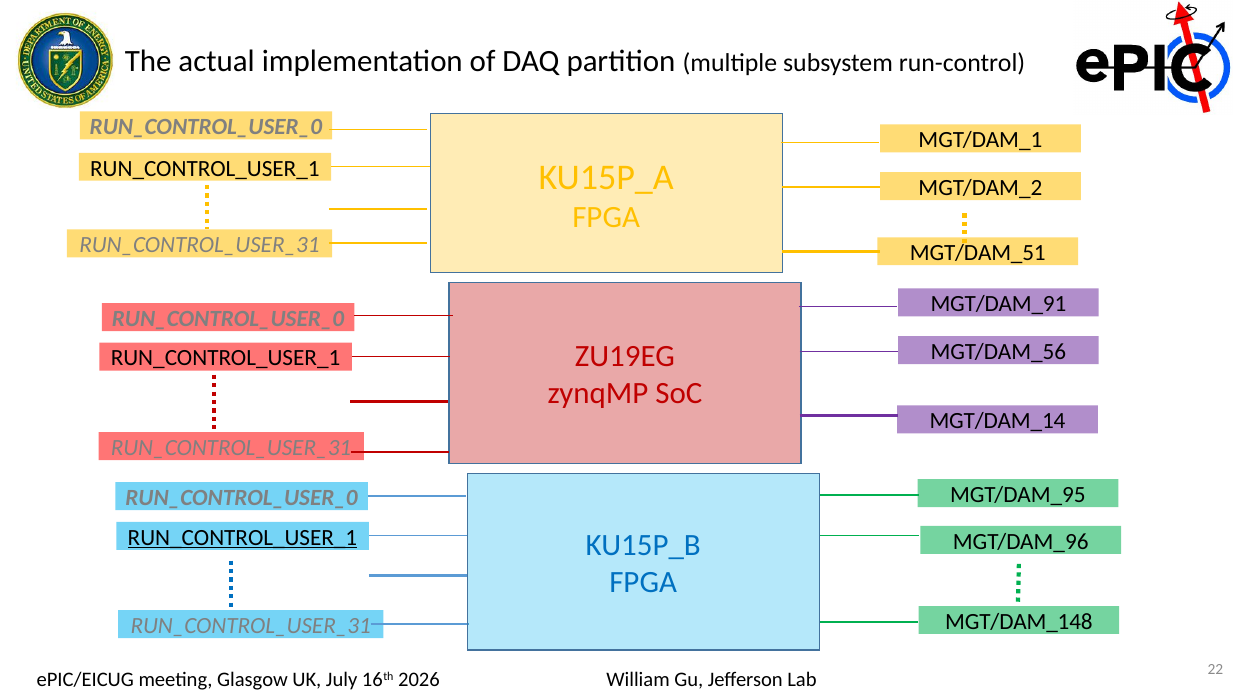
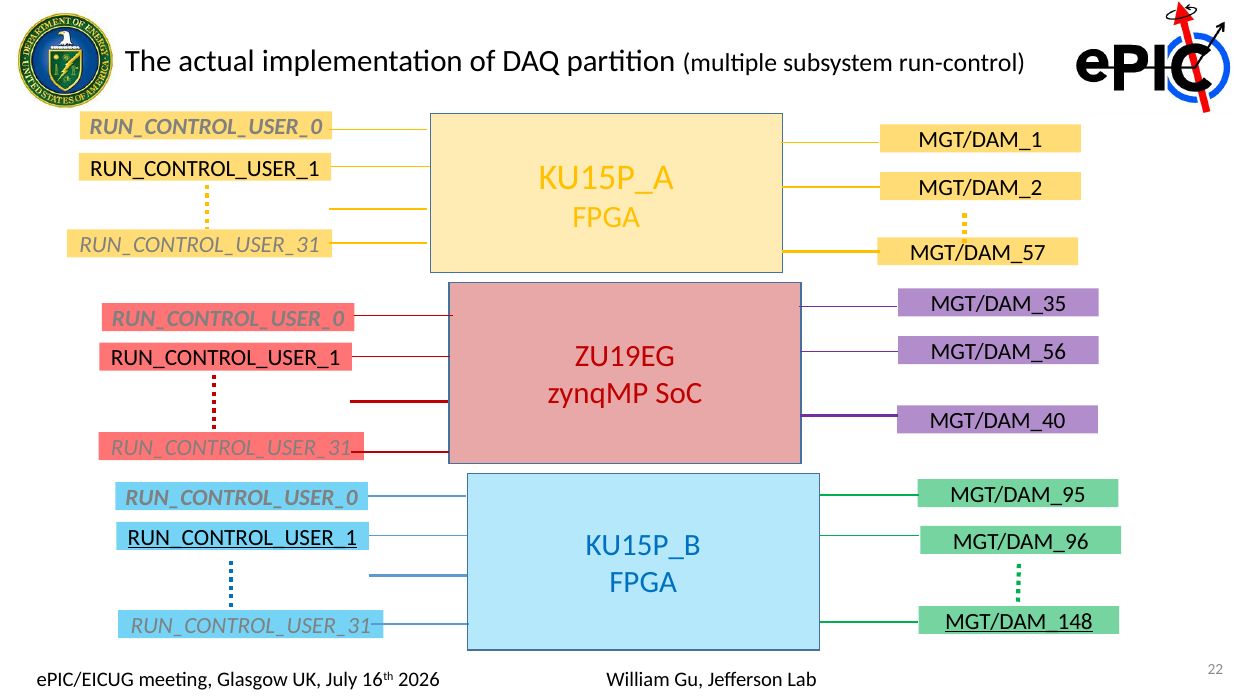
MGT/DAM_51: MGT/DAM_51 -> MGT/DAM_57 (978, 253)
MGT/DAM_91: MGT/DAM_91 -> MGT/DAM_35 (998, 304)
MGT/DAM_14: MGT/DAM_14 -> MGT/DAM_40 (997, 421)
MGT/DAM_148 underline: none -> present (1019, 622)
